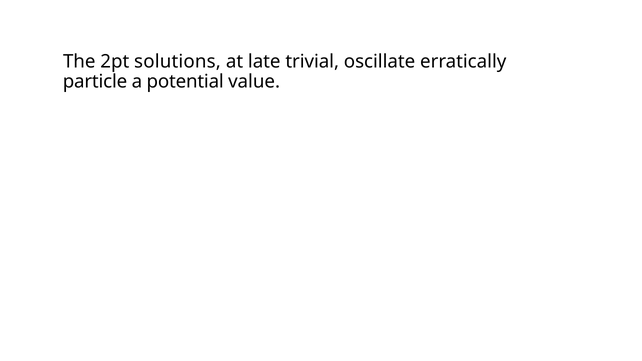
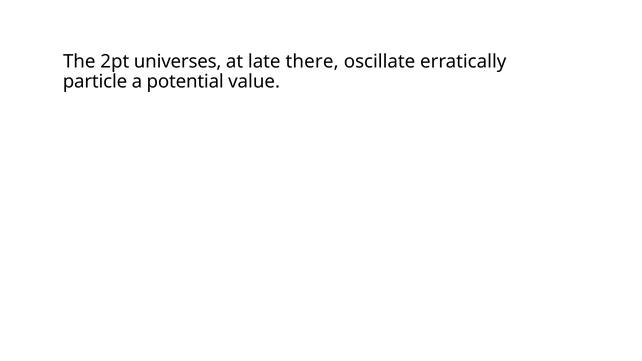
solutions: solutions -> universes (178, 61)
trivial: trivial -> there (312, 61)
